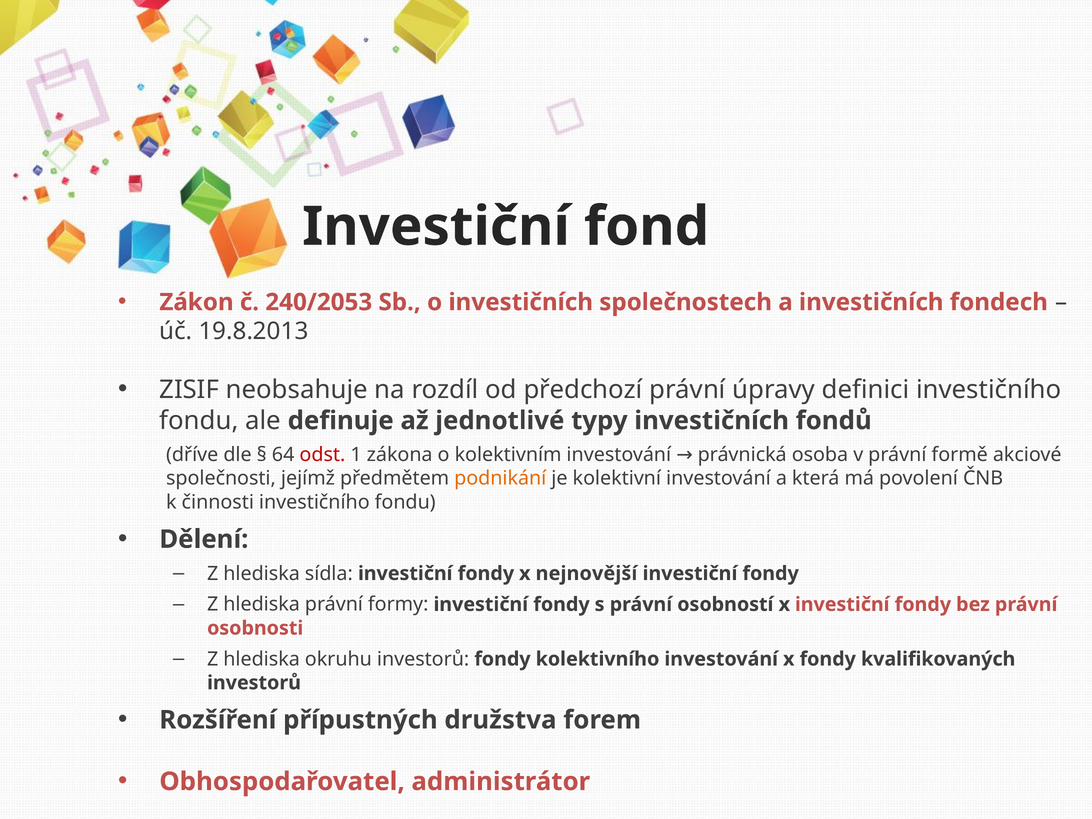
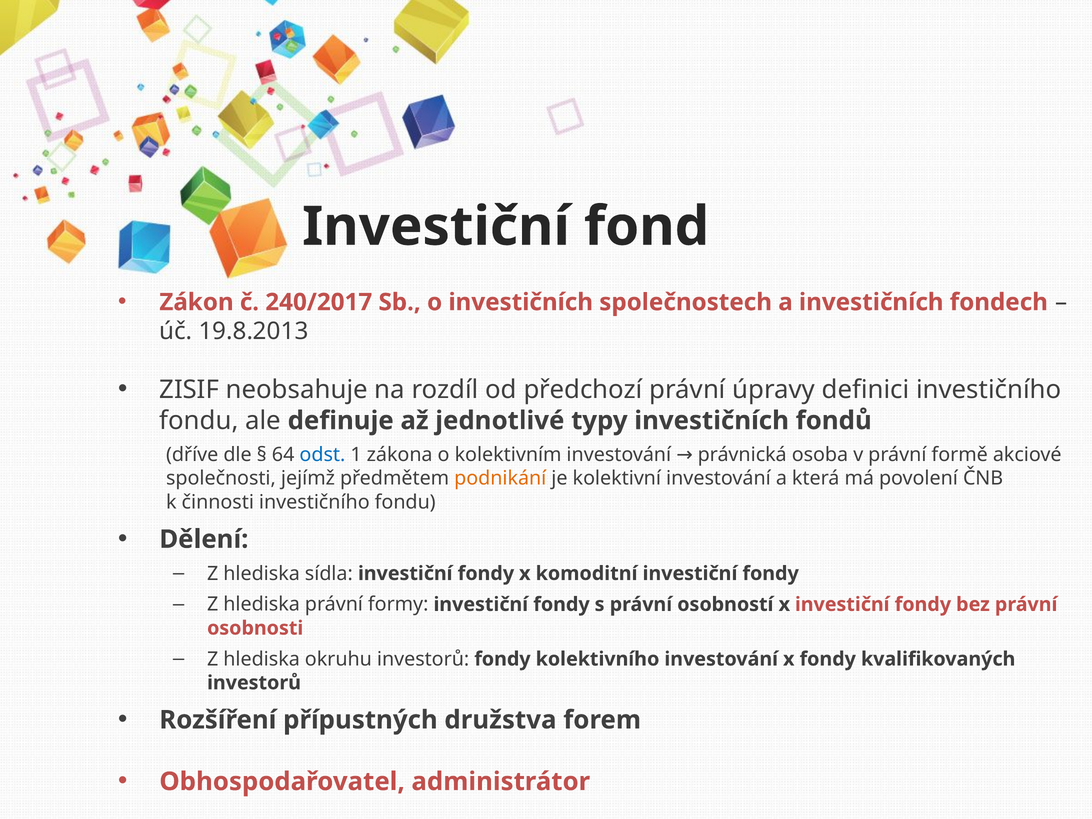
240/2053: 240/2053 -> 240/2017 (319, 302)
odst colour: red -> blue (322, 455)
nejnovější: nejnovější -> komoditní (587, 573)
